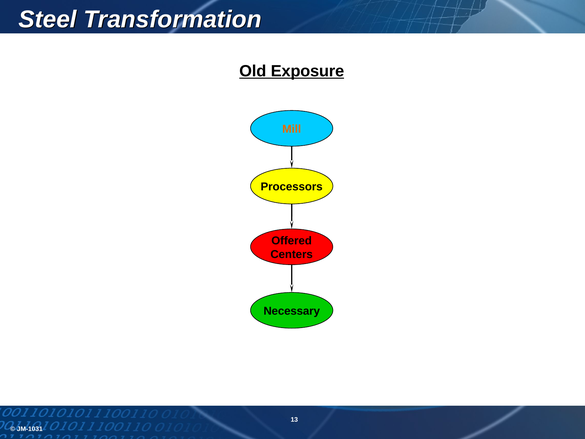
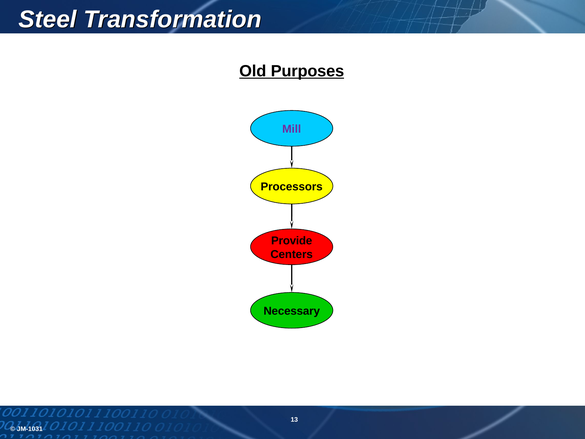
Exposure: Exposure -> Purposes (307, 71)
Mill colour: orange -> purple (292, 129)
Offered: Offered -> Provide (292, 241)
